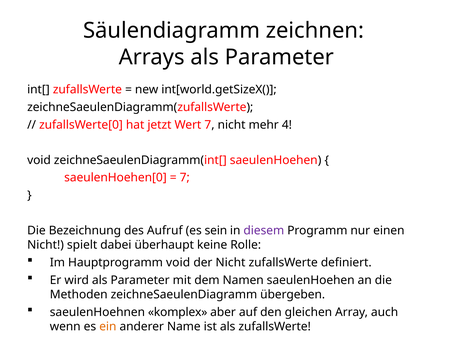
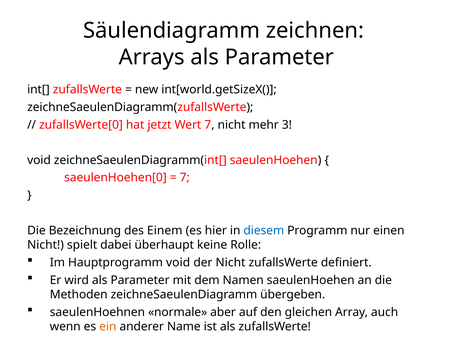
4: 4 -> 3 (287, 125)
Aufruf: Aufruf -> Einem (165, 230)
sein: sein -> hier (216, 230)
diesem colour: purple -> blue (264, 230)
komplex: komplex -> normale (178, 312)
